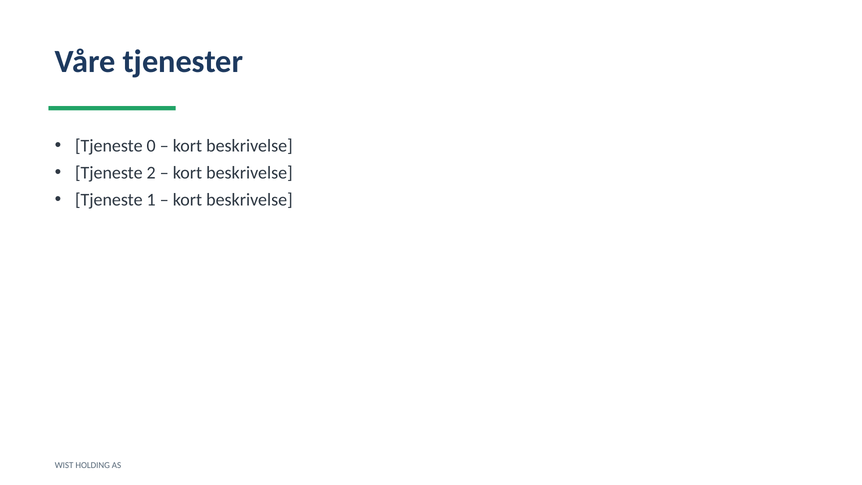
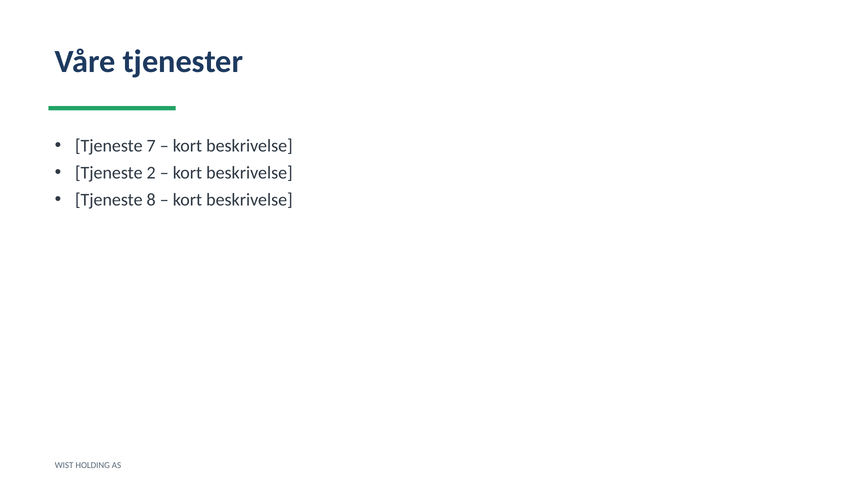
0: 0 -> 7 (151, 146)
1: 1 -> 8 (151, 200)
